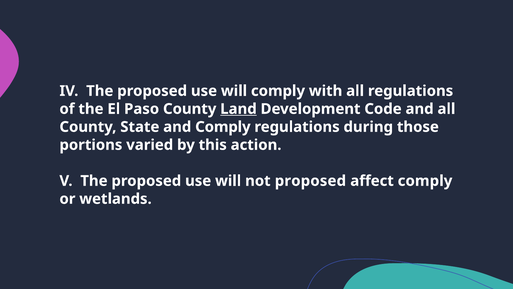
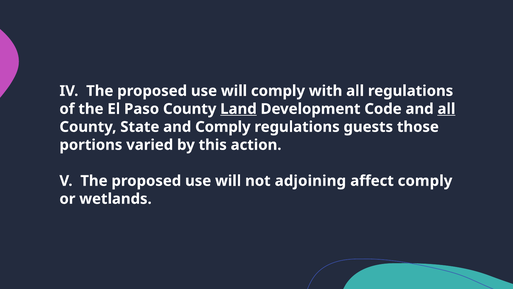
all underline: none -> present (446, 109)
during: during -> guests (368, 127)
not proposed: proposed -> adjoining (310, 181)
